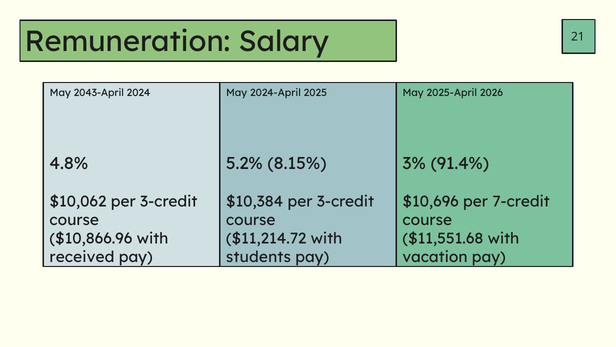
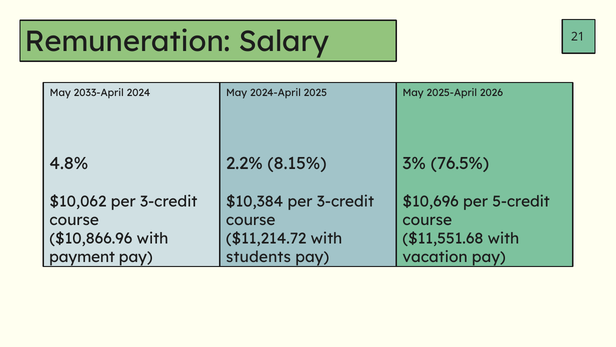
2043-April: 2043-April -> 2033-April (99, 93)
5.2%: 5.2% -> 2.2% (244, 163)
91.4%: 91.4% -> 76.5% (460, 163)
7-credit: 7-credit -> 5-credit (521, 201)
received: received -> payment (82, 257)
